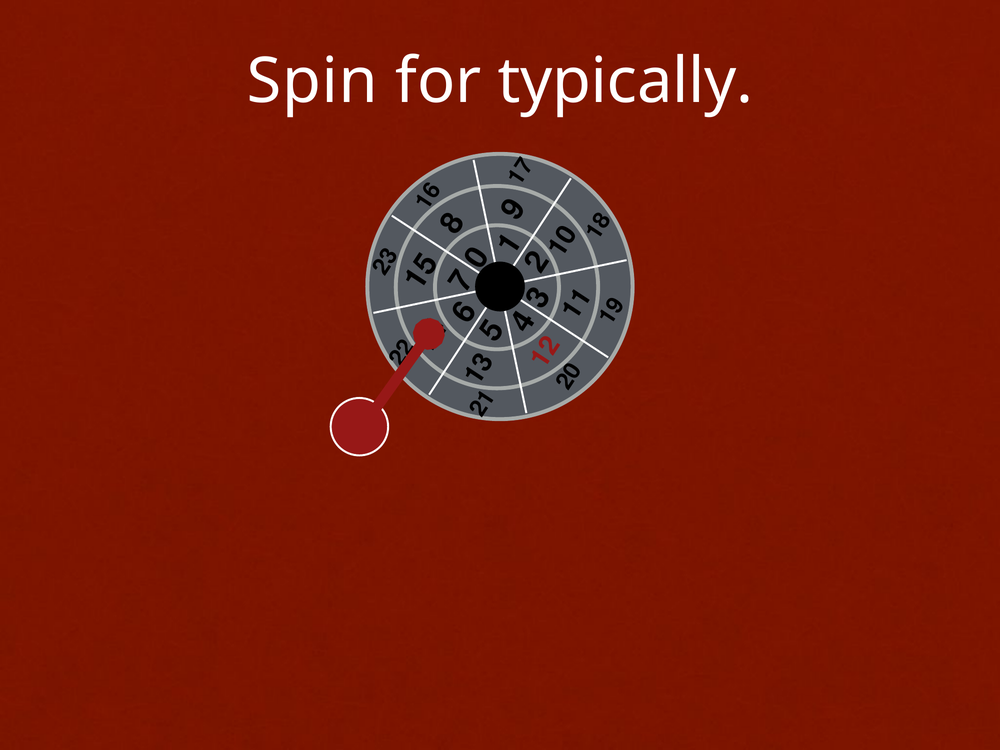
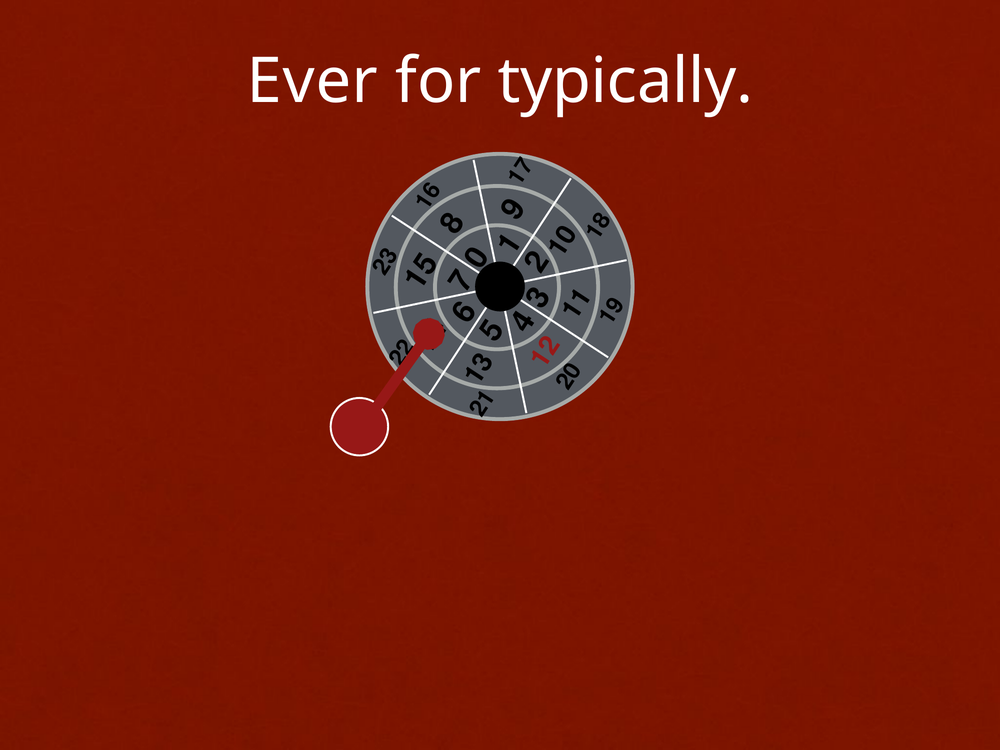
Spin: Spin -> Ever (312, 81)
